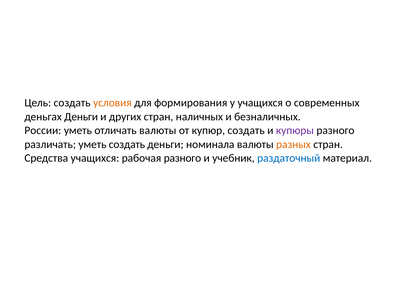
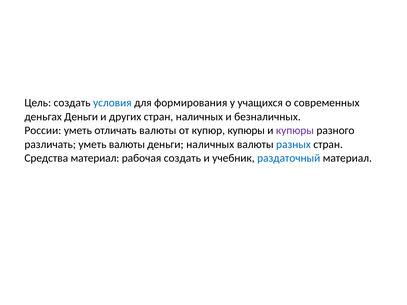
условия colour: orange -> blue (112, 103)
купюр создать: создать -> купюры (246, 131)
уметь создать: создать -> валюты (127, 144)
деньги номинала: номинала -> наличных (210, 144)
разных colour: orange -> blue (293, 144)
Средства учащихся: учащихся -> материал (95, 158)
рабочая разного: разного -> создать (182, 158)
